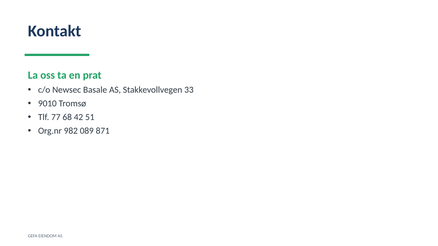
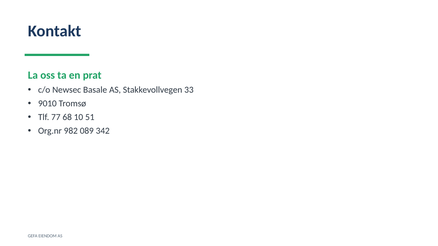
42: 42 -> 10 (78, 117)
871: 871 -> 342 (103, 131)
